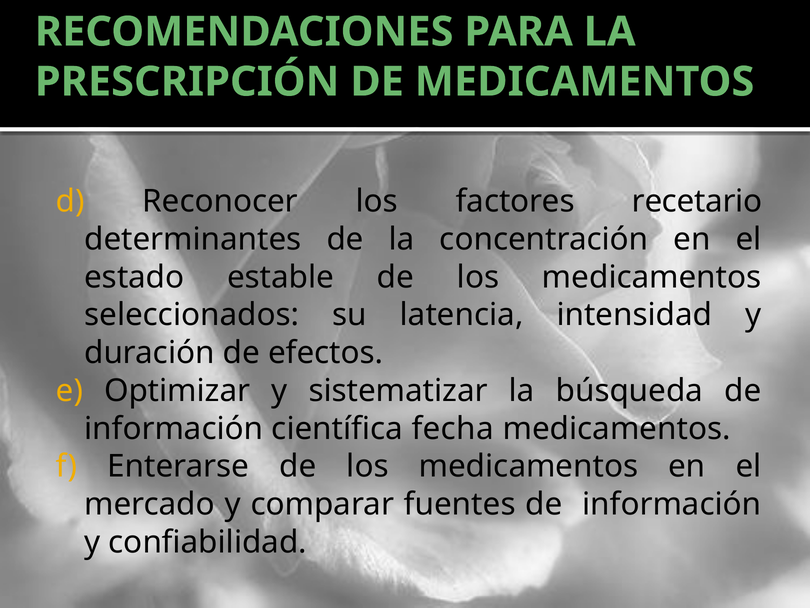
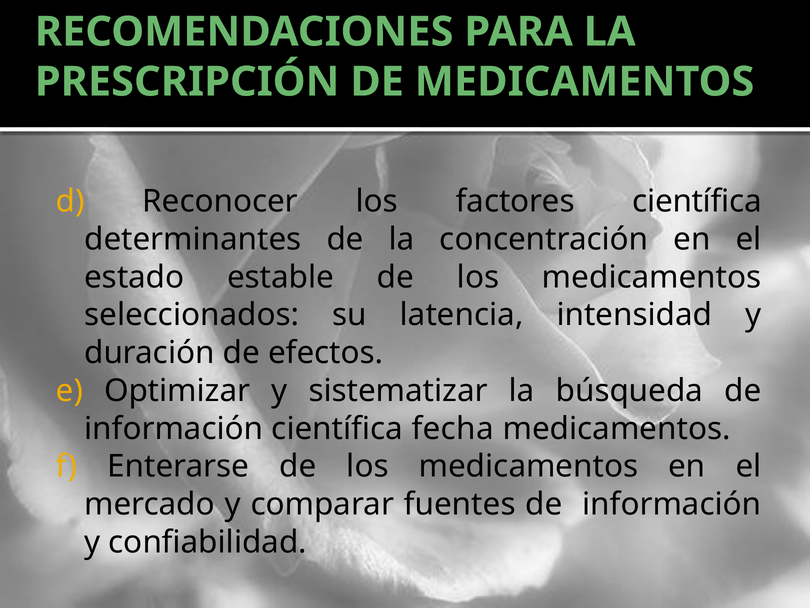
factores recetario: recetario -> científica (697, 201)
